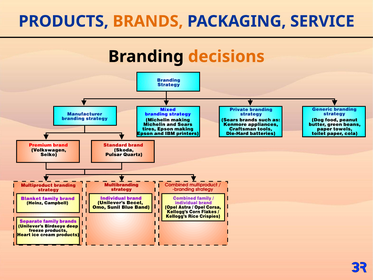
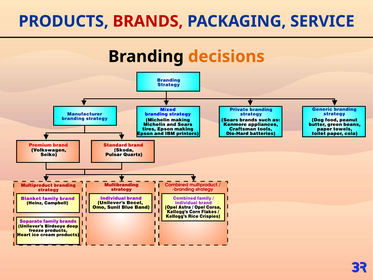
BRANDS colour: orange -> red (148, 21)
